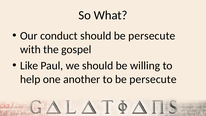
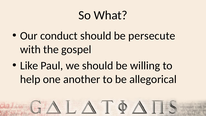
to be persecute: persecute -> allegorical (153, 79)
